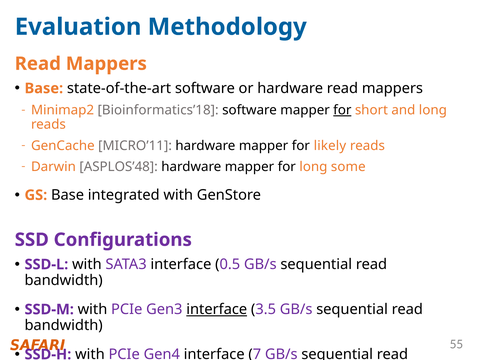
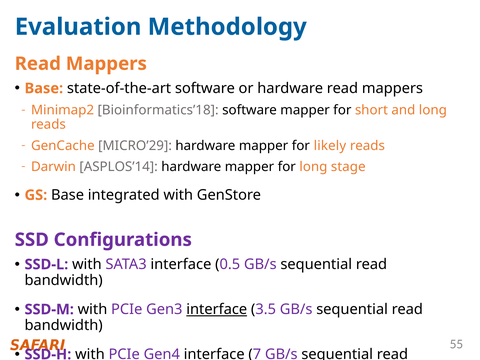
for underline: present -> none (342, 110)
MICRO’11: MICRO’11 -> MICRO’29 (135, 146)
ASPLOS’48: ASPLOS’48 -> ASPLOS’14 (119, 167)
some: some -> stage (348, 167)
